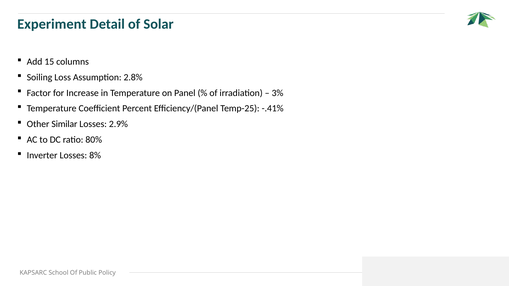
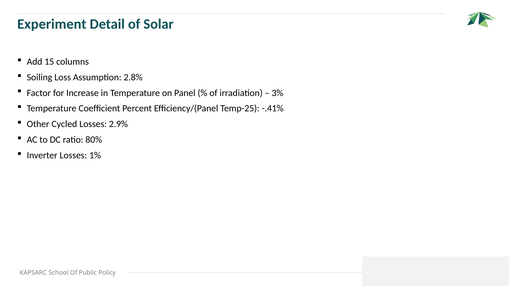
Similar: Similar -> Cycled (64, 124)
8%: 8% -> 1% (95, 155)
